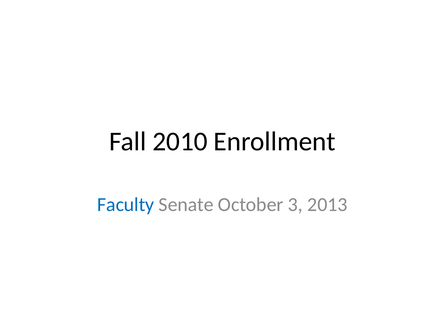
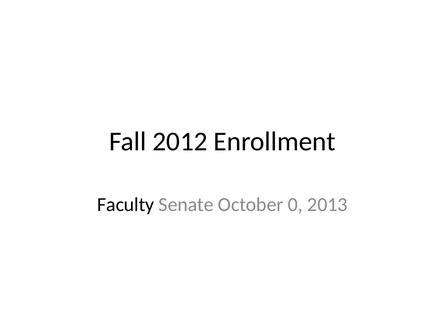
2010: 2010 -> 2012 (180, 141)
Faculty colour: blue -> black (126, 205)
3: 3 -> 0 (295, 205)
